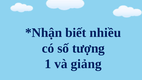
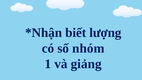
nhiều: nhiều -> lượng (105, 33)
tượng: tượng -> nhóm (88, 48)
